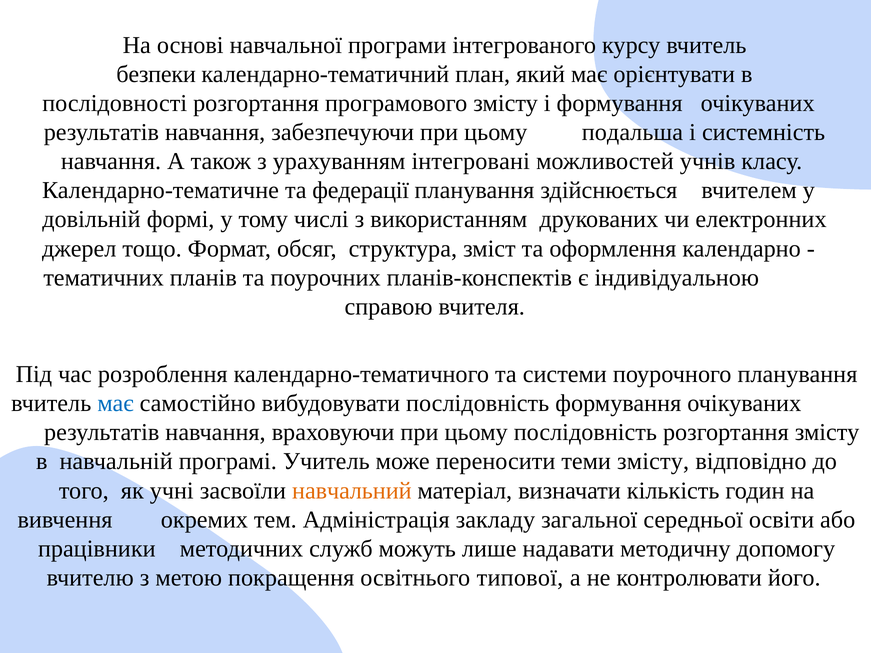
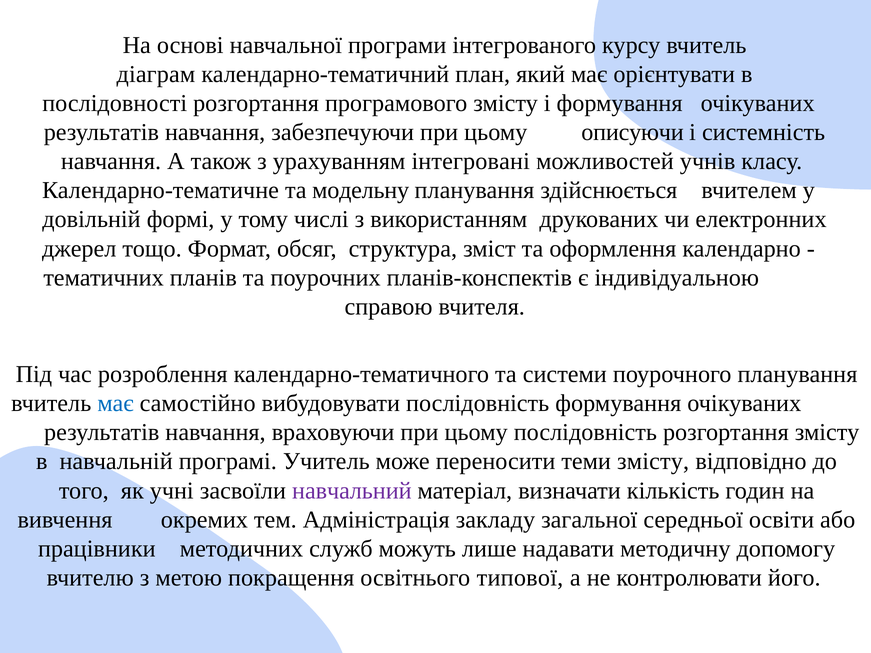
безпеки: безпеки -> діаграм (156, 74)
подальша: подальша -> описуючи (633, 132)
федерації: федерації -> модельну (361, 191)
навчальний colour: orange -> purple (352, 491)
